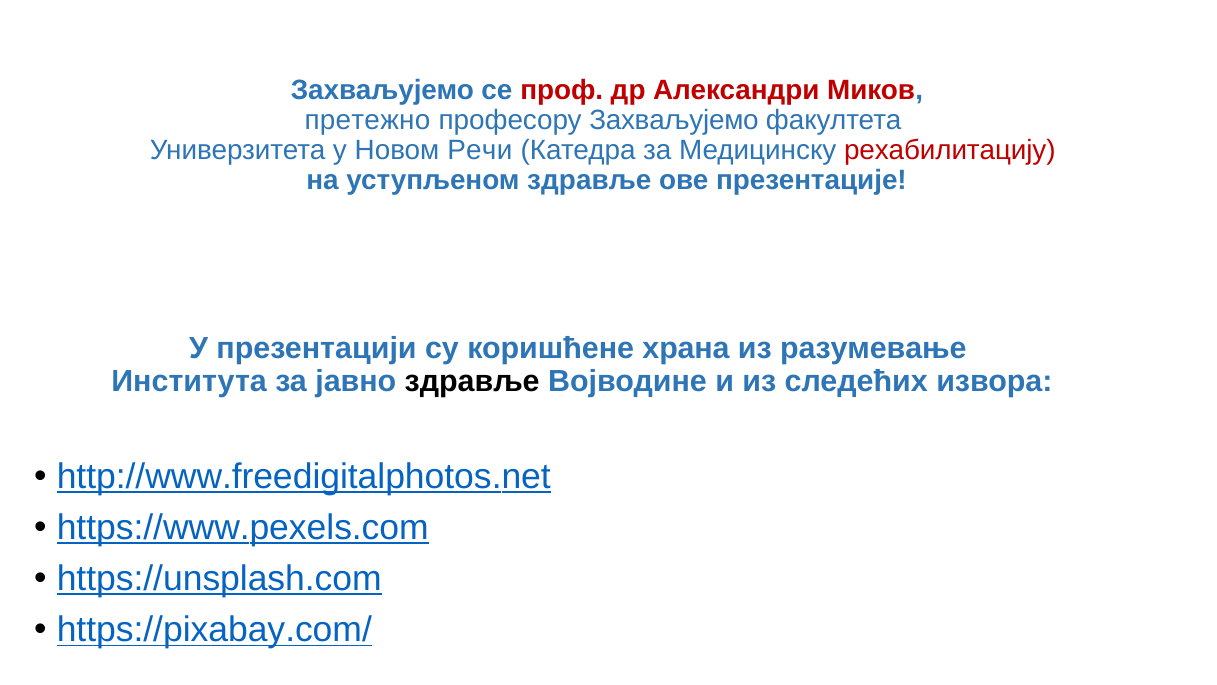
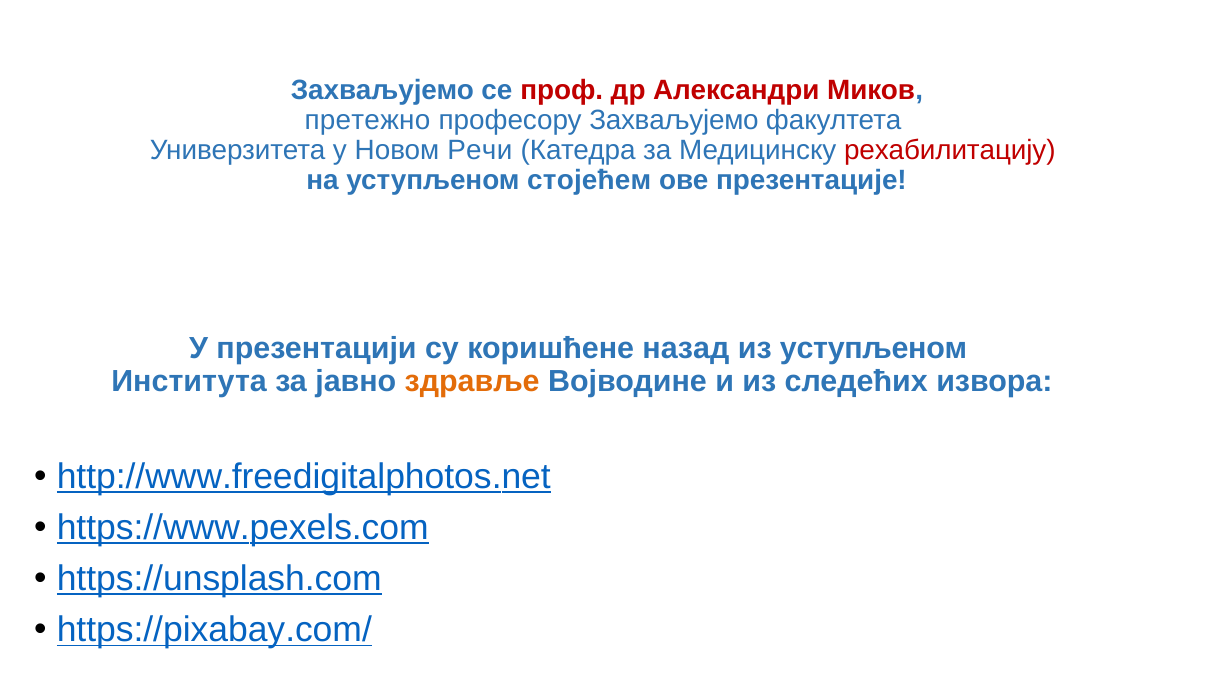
уступљеном здравље: здравље -> стојећем (589, 180)
храна: храна -> назад (686, 348)
из разумевање: разумевање -> уступљеном (874, 348)
здравље colour: black -> orange (472, 381)
